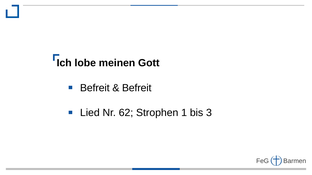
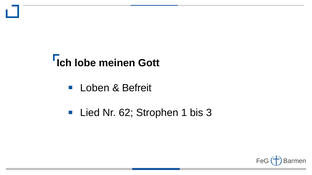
Befreit: Befreit -> Loben (95, 88)
